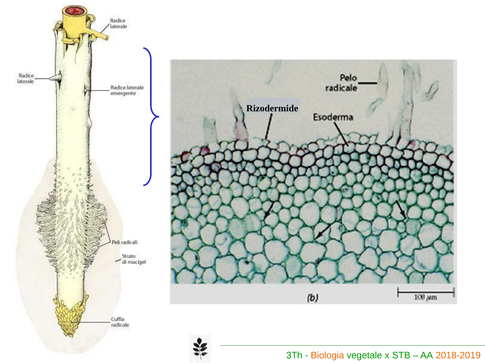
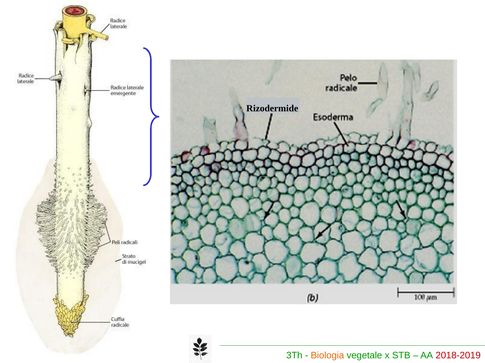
2018-2019 colour: orange -> red (458, 356)
